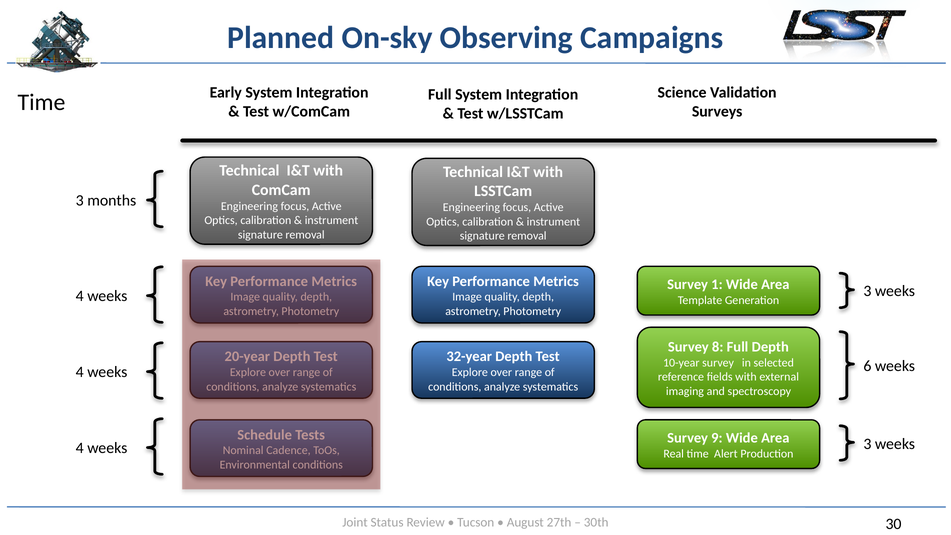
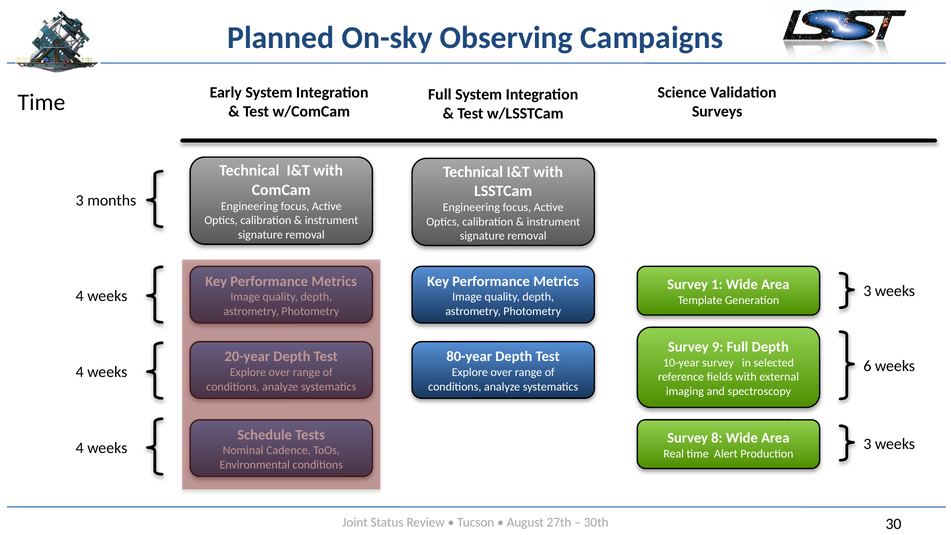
8: 8 -> 9 (718, 347)
32-year: 32-year -> 80-year (469, 357)
9: 9 -> 8 (717, 438)
